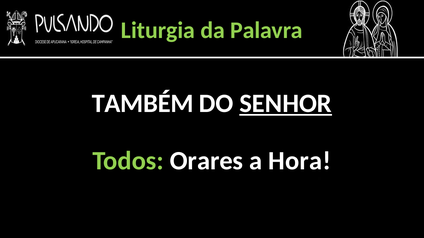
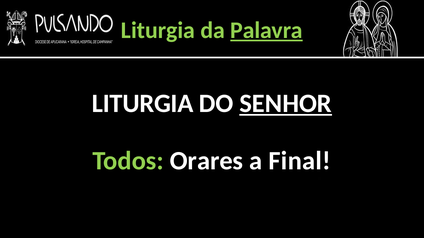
Palavra underline: none -> present (267, 30)
TAMBÉM: TAMBÉM -> LITURGIA (143, 104)
Hora: Hora -> Final (300, 161)
